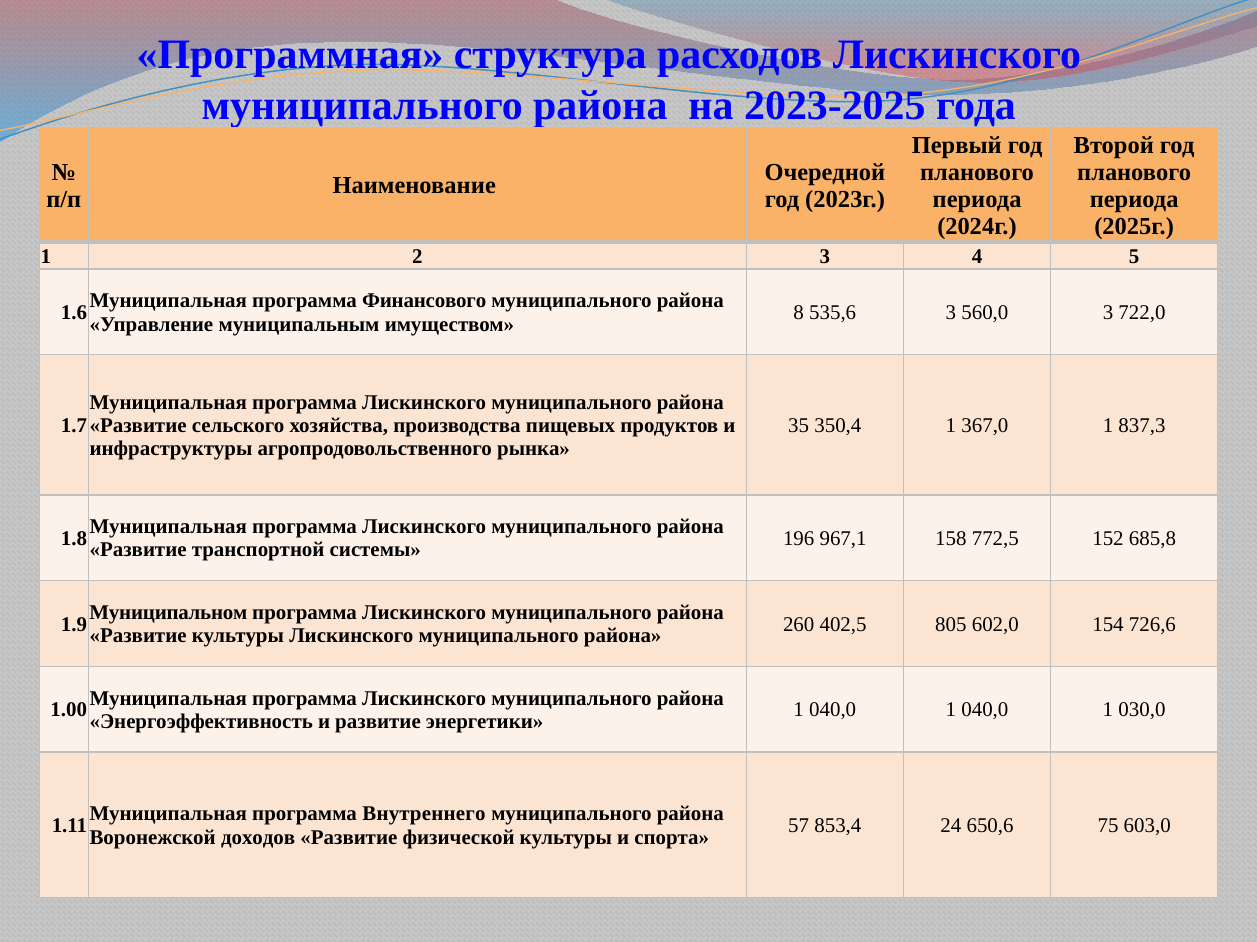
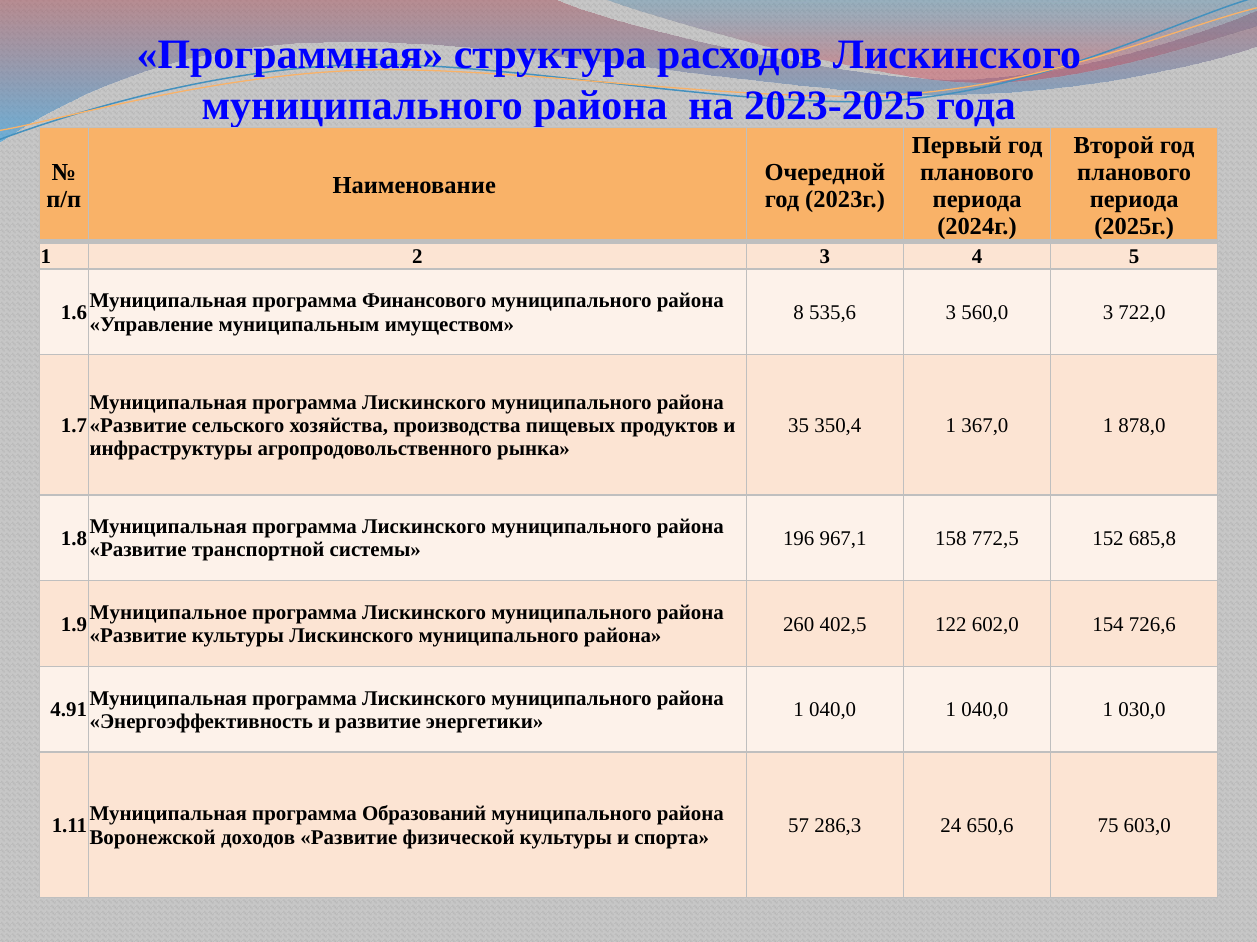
837,3: 837,3 -> 878,0 (1142, 426)
Муниципальном: Муниципальном -> Муниципальное (168, 613)
805: 805 -> 122 (951, 625)
1.00: 1.00 -> 4.91 (69, 711)
Внутреннего: Внутреннего -> Образований (424, 815)
853,4: 853,4 -> 286,3 (838, 826)
